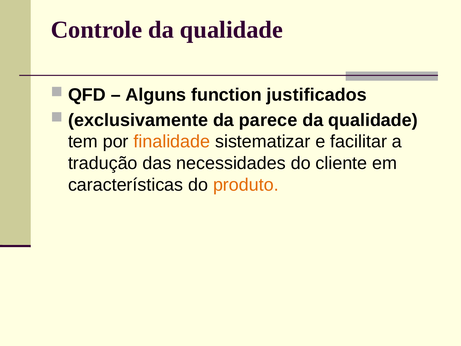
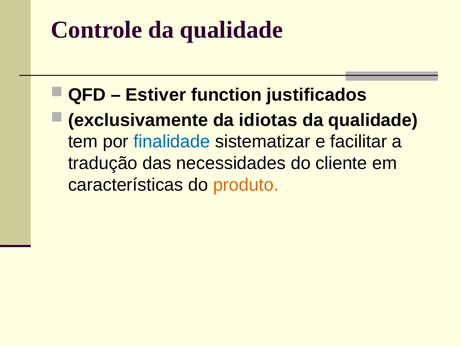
Alguns: Alguns -> Estiver (156, 95)
parece: parece -> idiotas (268, 120)
finalidade colour: orange -> blue (172, 142)
